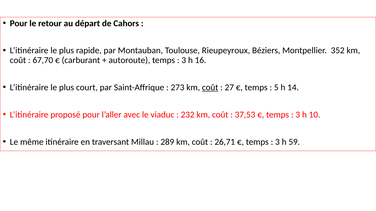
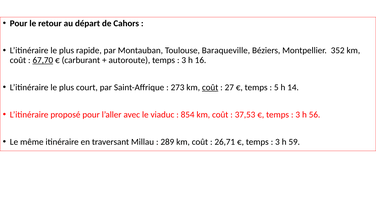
Rieupeyroux: Rieupeyroux -> Baraqueville (226, 51)
67,70 underline: none -> present (43, 60)
232: 232 -> 854 (188, 115)
10: 10 -> 56 (315, 115)
